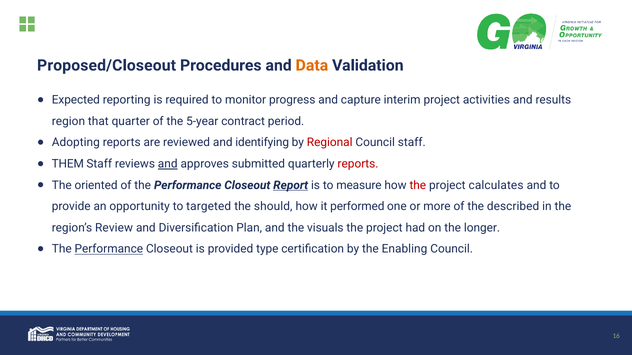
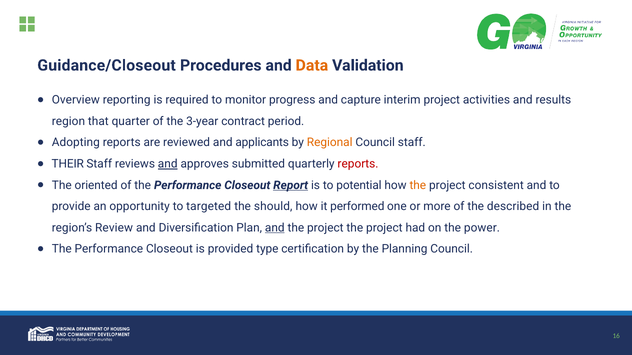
Proposed/Closeout: Proposed/Closeout -> Guidance/Closeout (107, 65)
Expected: Expected -> Overview (76, 100)
5-year: 5-year -> 3-year (202, 121)
identifying: identifying -> applicants (262, 143)
Regional colour: red -> orange (330, 143)
THEM: THEM -> THEIR (68, 164)
measure: measure -> potential (359, 185)
the colour: red -> orange (418, 185)
calculates: calculates -> consistent (496, 185)
and underline: none -> present (275, 228)
visuals: visuals -> project (325, 228)
longer: longer -> power (482, 228)
Performance underline: present -> none (109, 249)
Enabling: Enabling -> Planning (405, 249)
